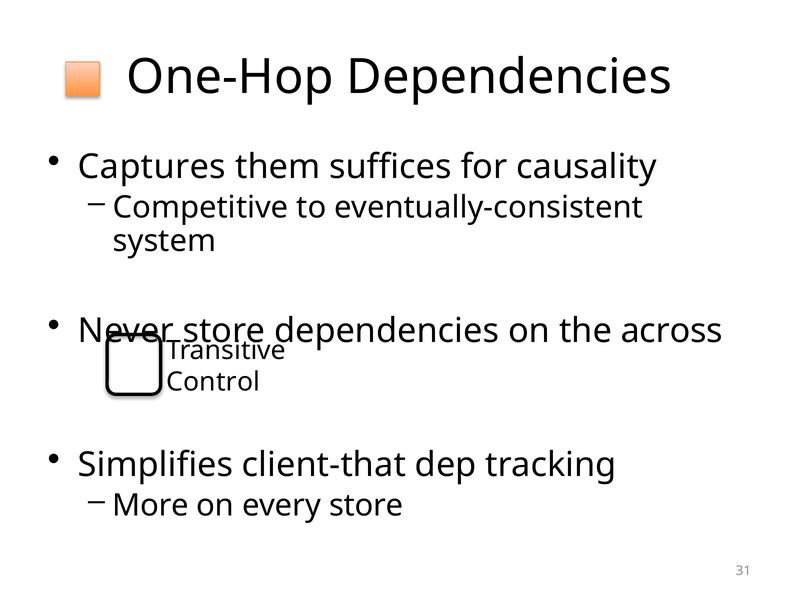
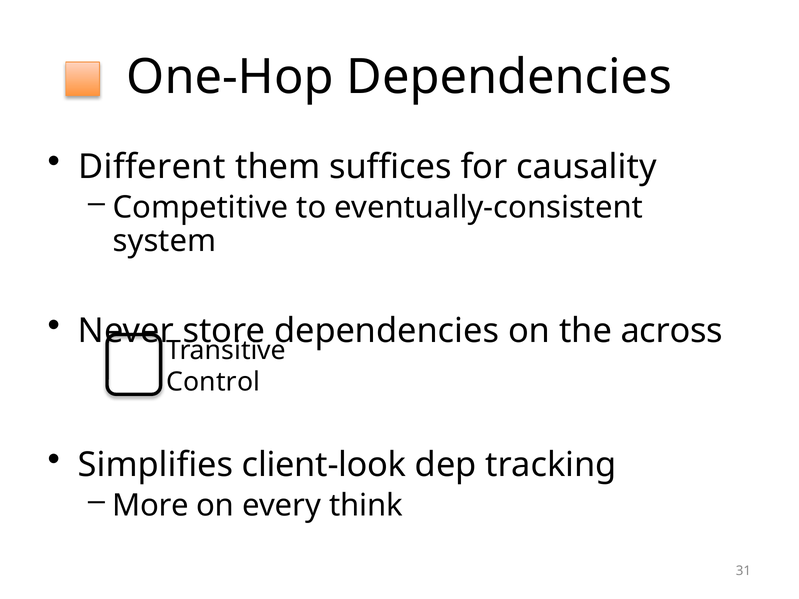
Captures: Captures -> Different (152, 167)
client-that: client-that -> client-look (324, 465)
every store: store -> think (366, 506)
